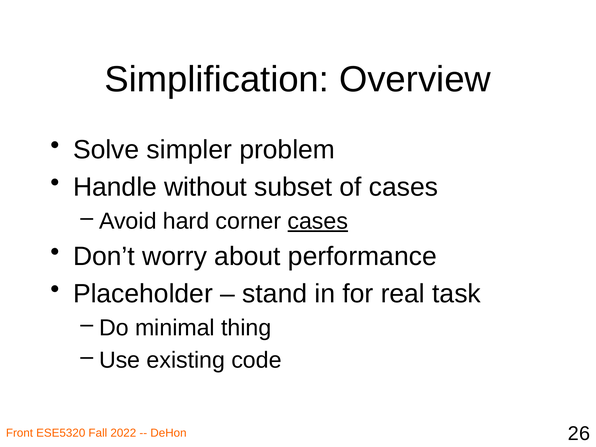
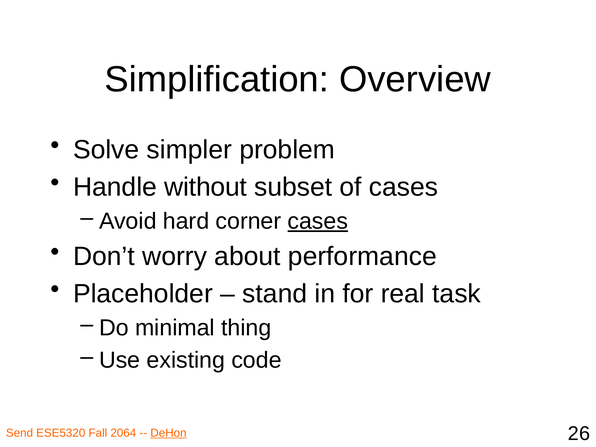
Front: Front -> Send (20, 433)
2022: 2022 -> 2064 (123, 433)
DeHon underline: none -> present (168, 433)
